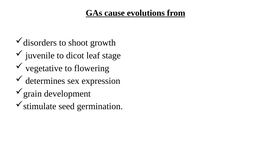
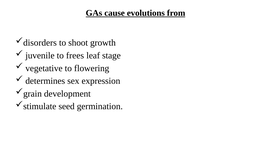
dicot: dicot -> frees (75, 55)
